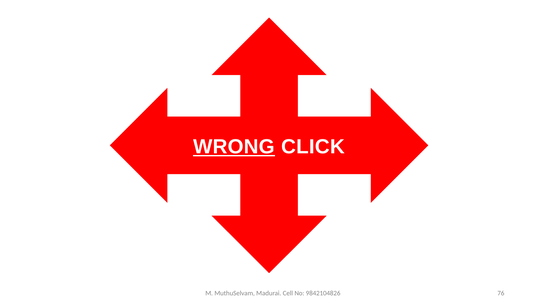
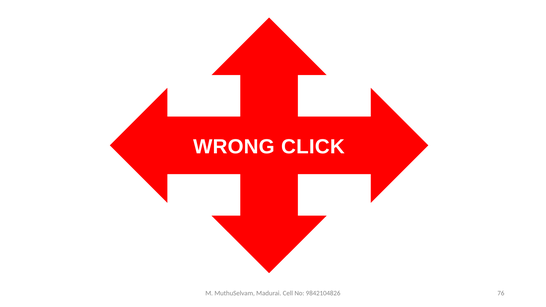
WRONG underline: present -> none (234, 147)
